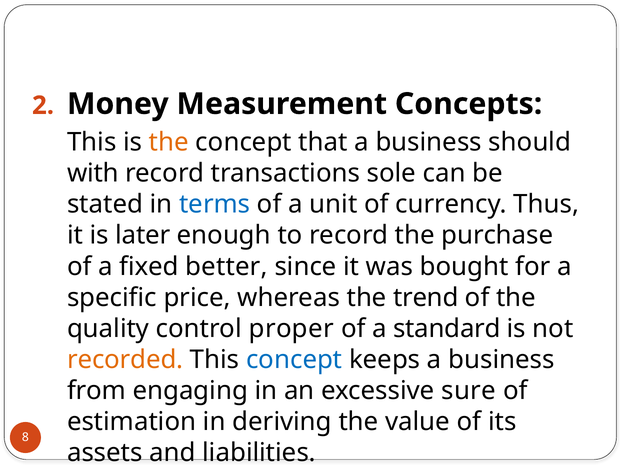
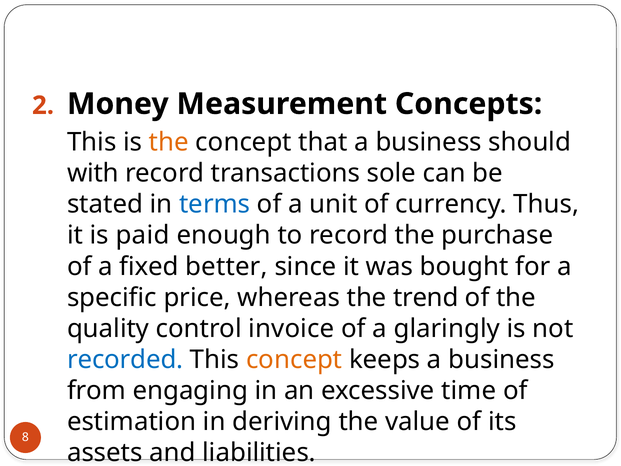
later: later -> paid (143, 235)
proper: proper -> invoice (291, 328)
standard: standard -> glaringly (447, 328)
recorded colour: orange -> blue (125, 360)
concept colour: blue -> orange (294, 360)
sure: sure -> time (469, 391)
